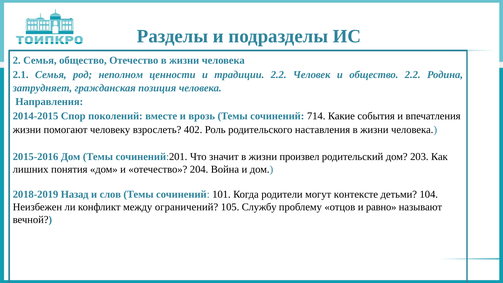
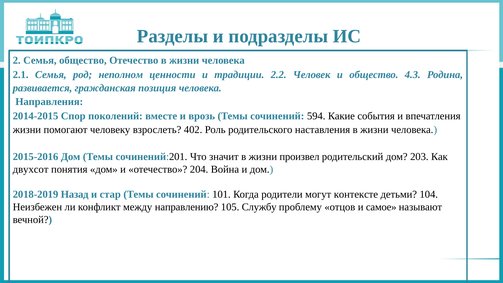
общество 2.2: 2.2 -> 4.3 (413, 75)
затрудняет: затрудняет -> развивается (42, 88)
714: 714 -> 594 (316, 116)
лишних: лишних -> двухсот (31, 169)
слов: слов -> стар (110, 194)
ограничений: ограничений -> направлению (187, 207)
равно: равно -> самое (381, 207)
